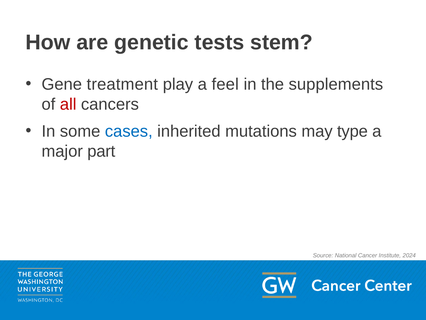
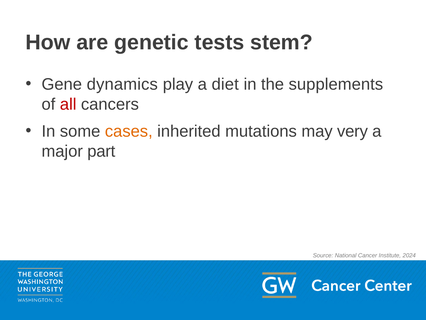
treatment: treatment -> dynamics (122, 84)
feel: feel -> diet (225, 84)
cases colour: blue -> orange (129, 131)
type: type -> very (352, 131)
